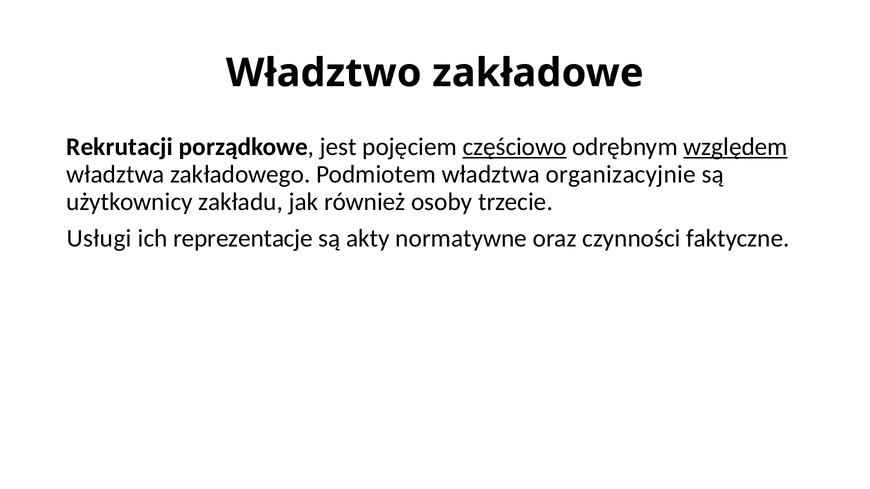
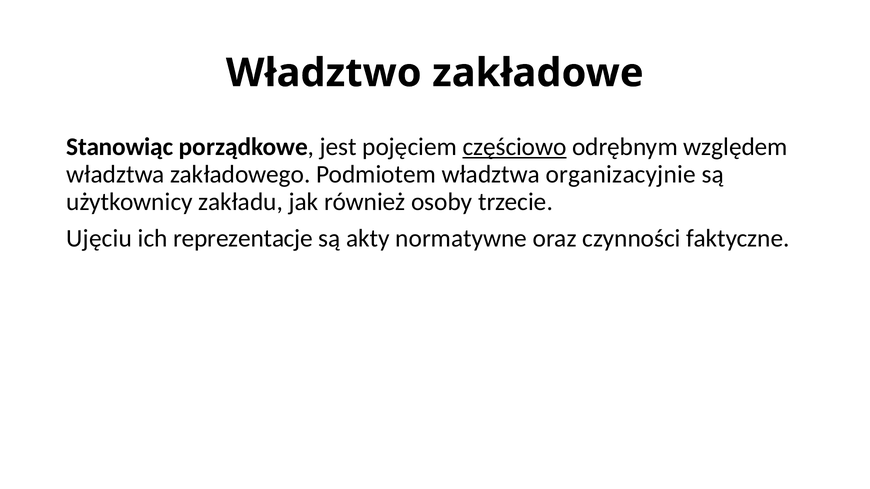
Rekrutacji: Rekrutacji -> Stanowiąc (120, 147)
względem underline: present -> none (736, 147)
Usługi: Usługi -> Ujęciu (99, 238)
